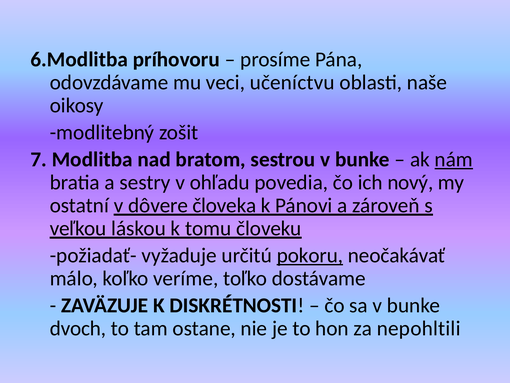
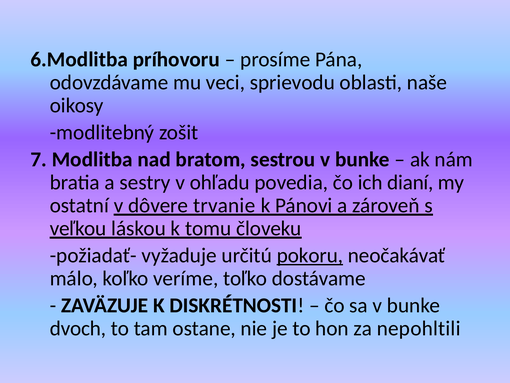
učeníctvu: učeníctvu -> sprievodu (292, 82)
nám underline: present -> none (454, 159)
nový: nový -> dianí (410, 182)
človeka: človeka -> trvanie (224, 205)
